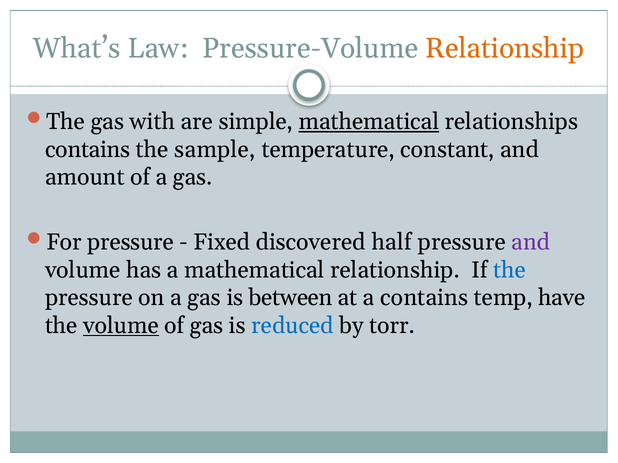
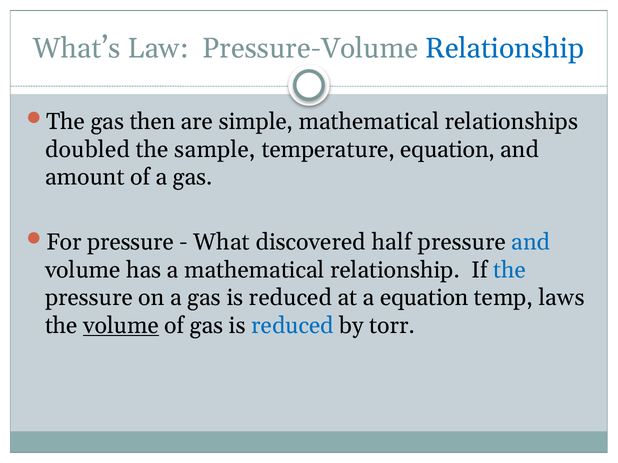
Relationship colour: orange -> blue (505, 49)
with: with -> then (153, 122)
mathematical underline: present -> none (369, 122)
contains: contains -> doubled (88, 150)
temperature constant: constant -> equation (448, 150)
Fixed: Fixed -> What (222, 242)
and colour: purple -> blue (531, 242)
a gas is between: between -> reduced (290, 298)
a contains: contains -> equation (424, 298)
have: have -> laws (562, 298)
